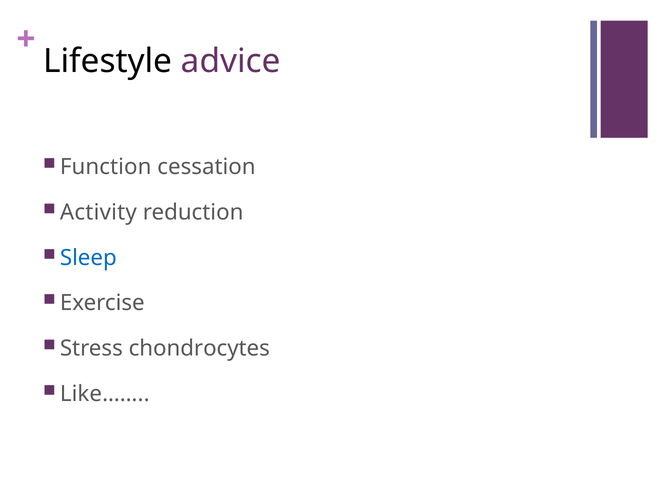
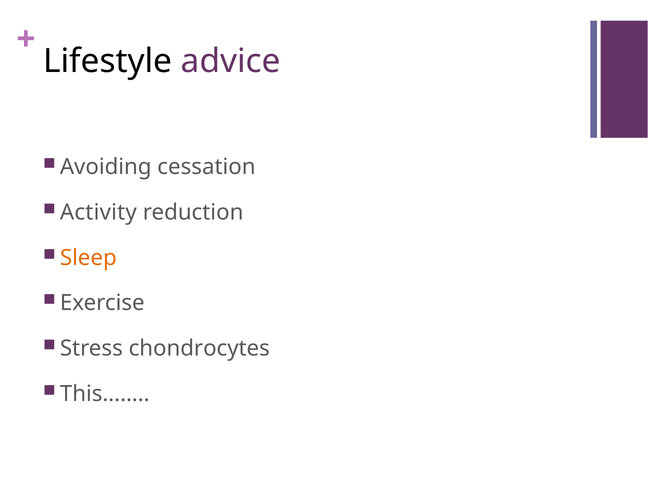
Function: Function -> Avoiding (106, 167)
Sleep colour: blue -> orange (88, 258)
Like……: Like…… -> This…… (105, 394)
